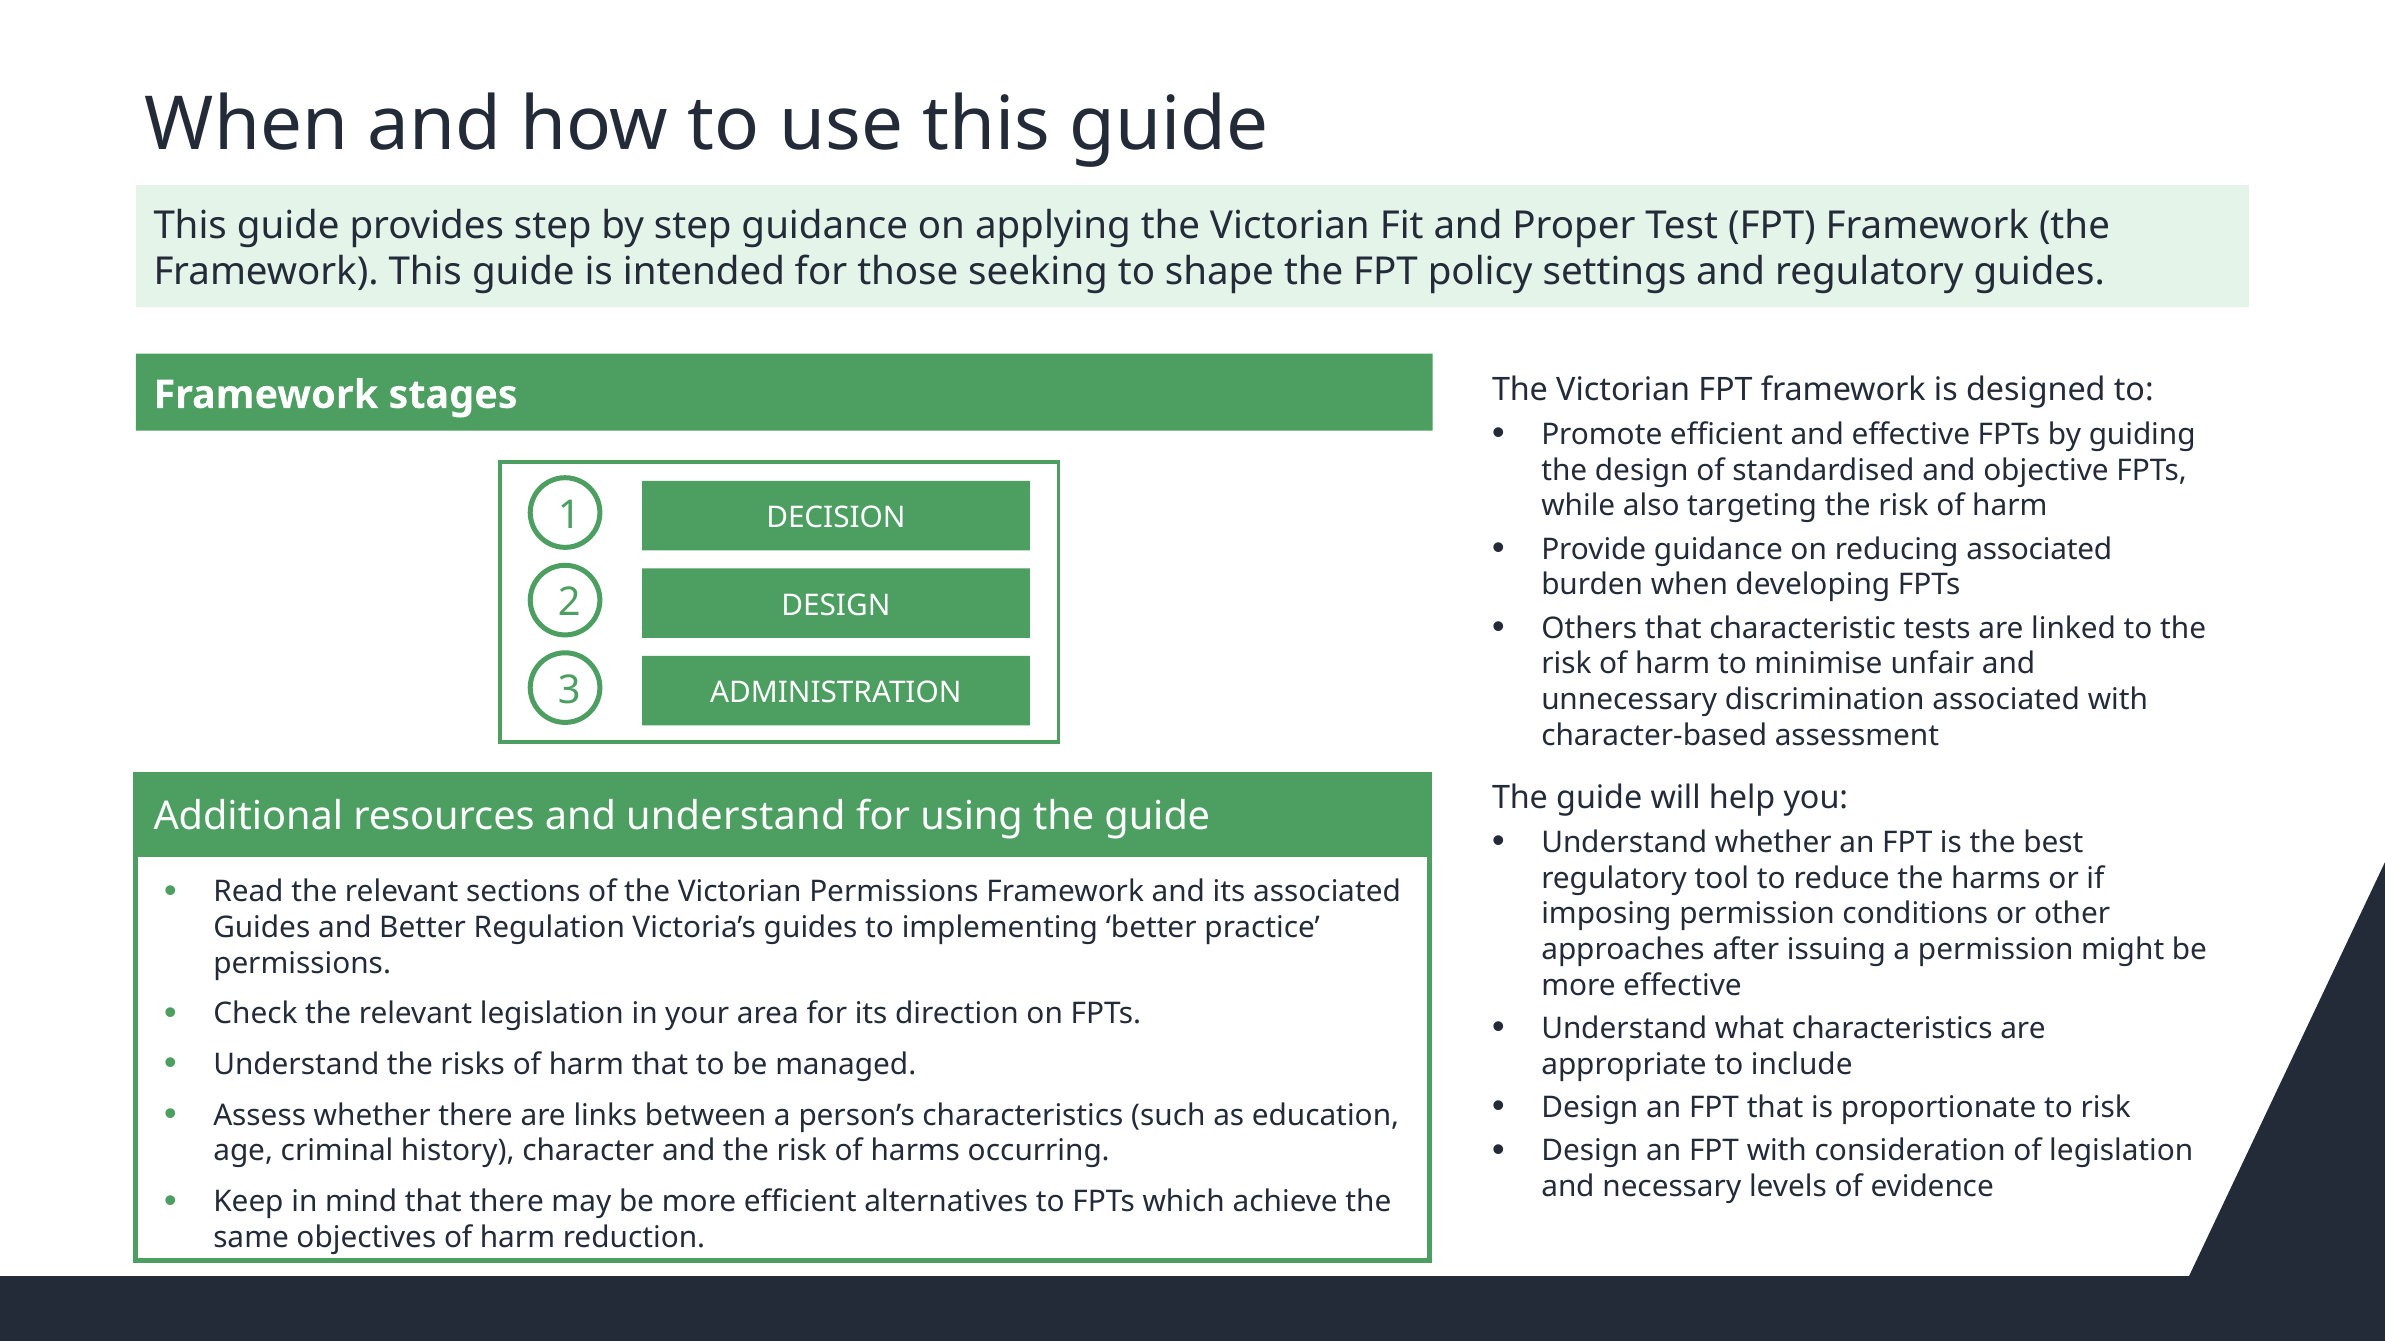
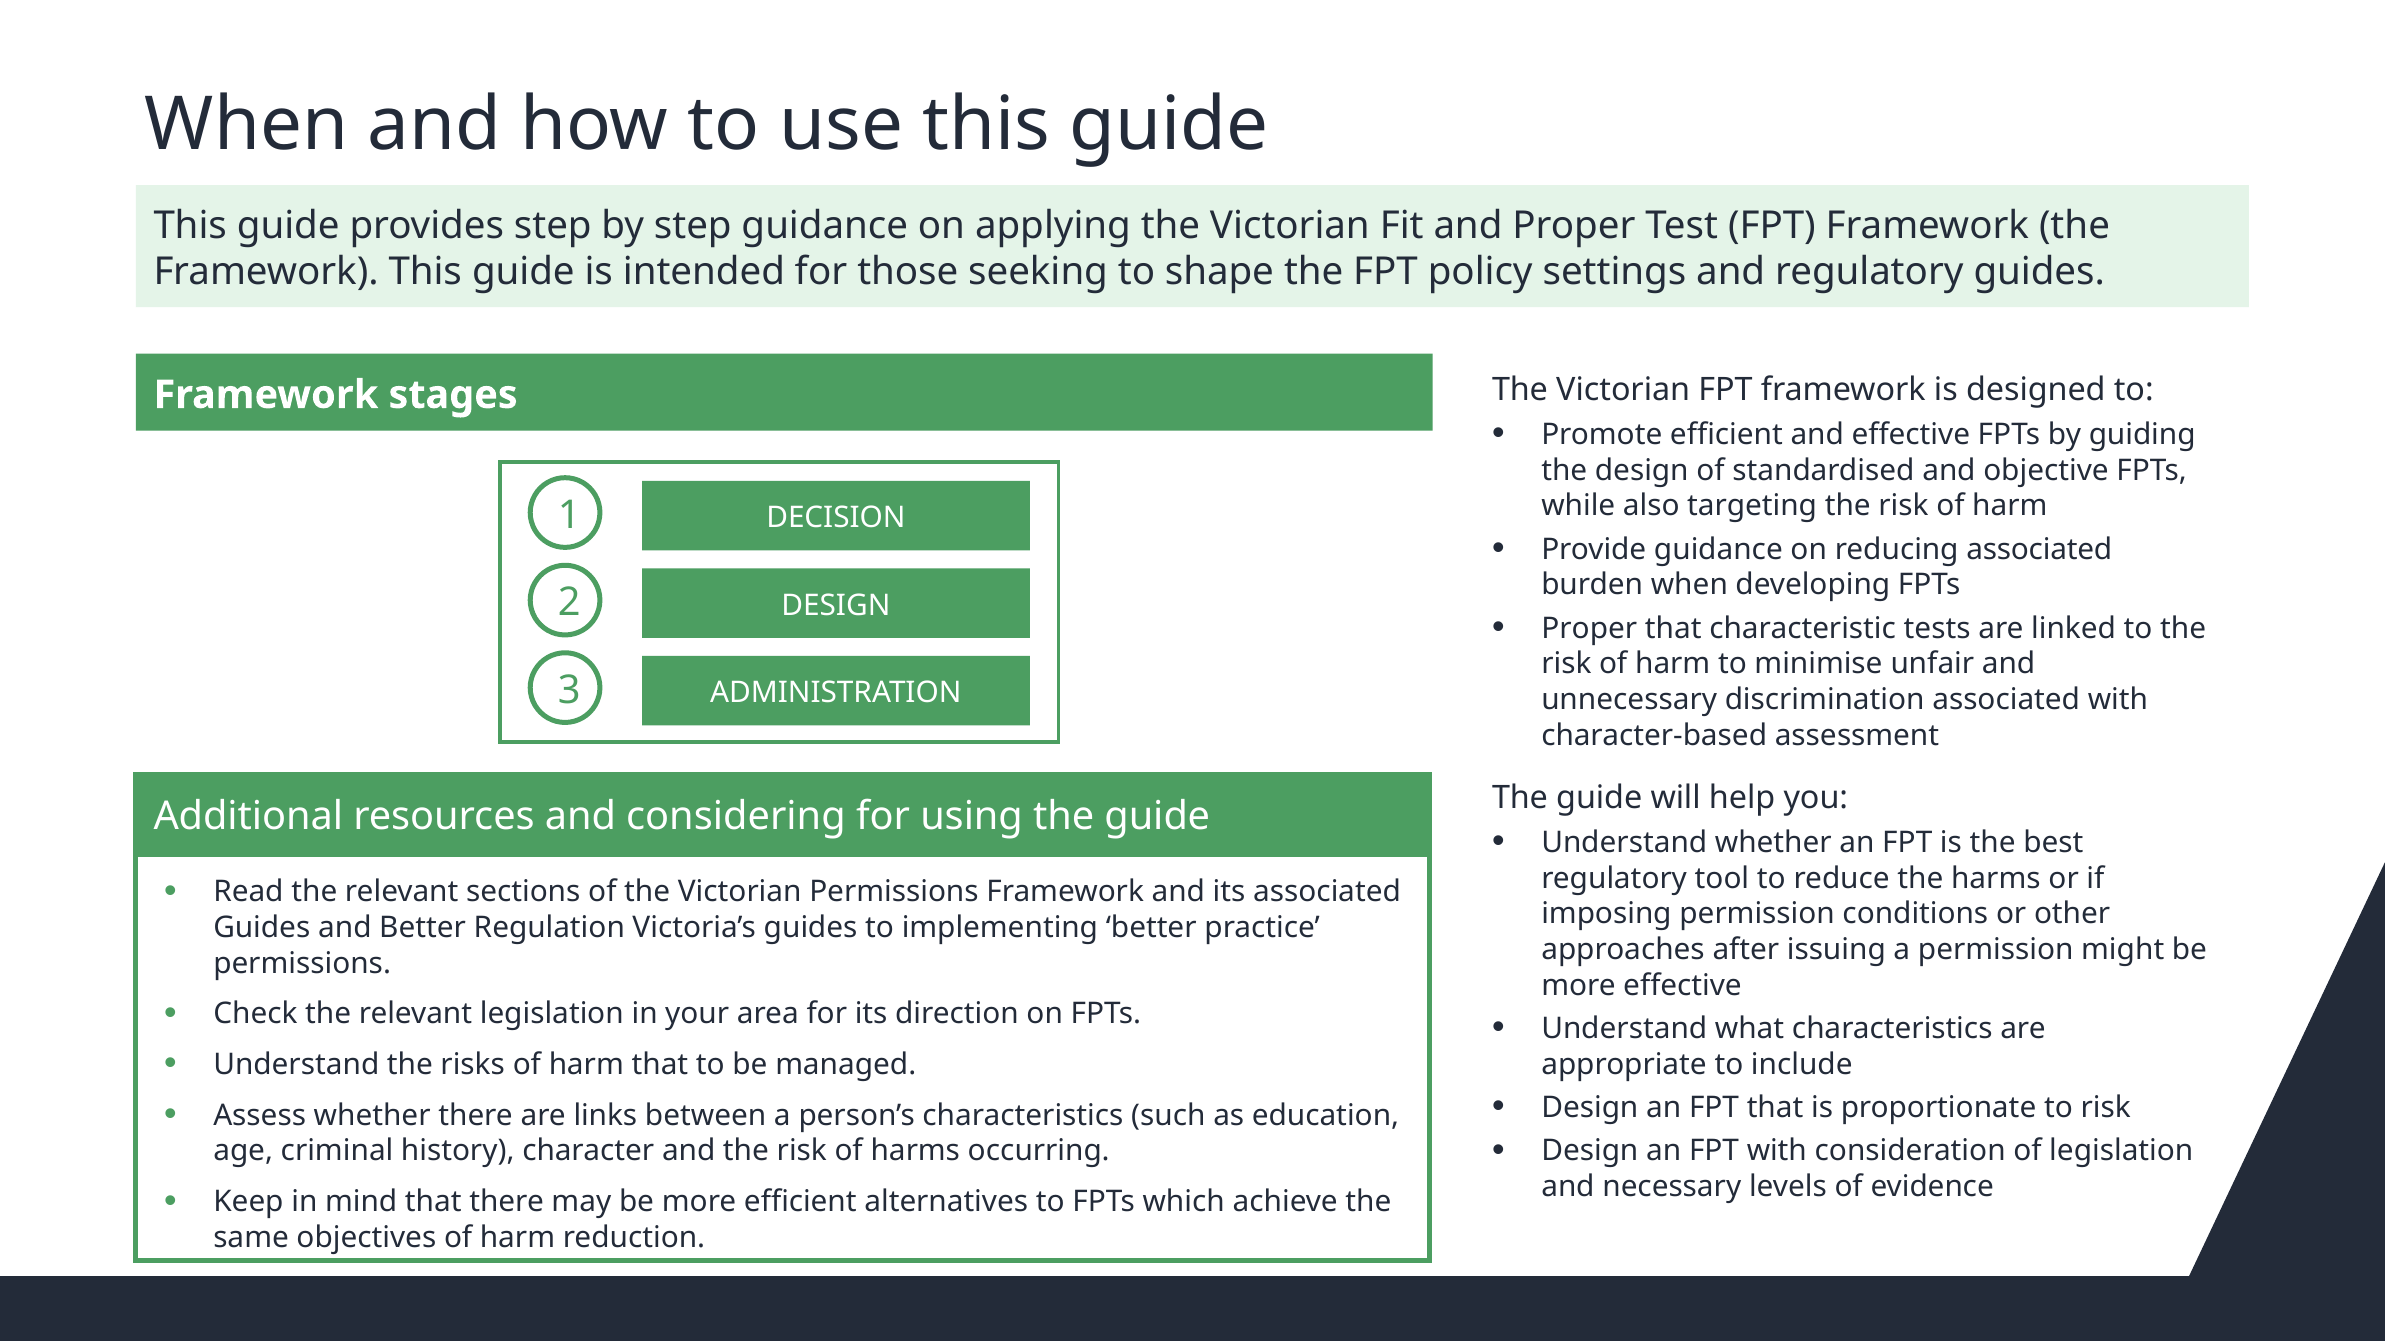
Others: Others -> Proper (1589, 629)
and understand: understand -> considering (736, 817)
